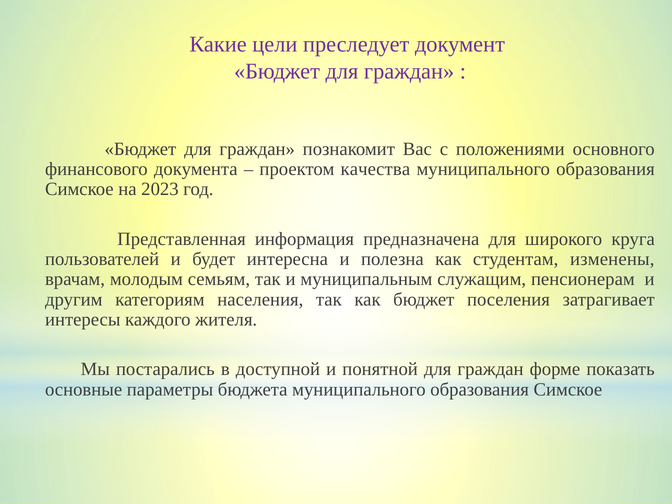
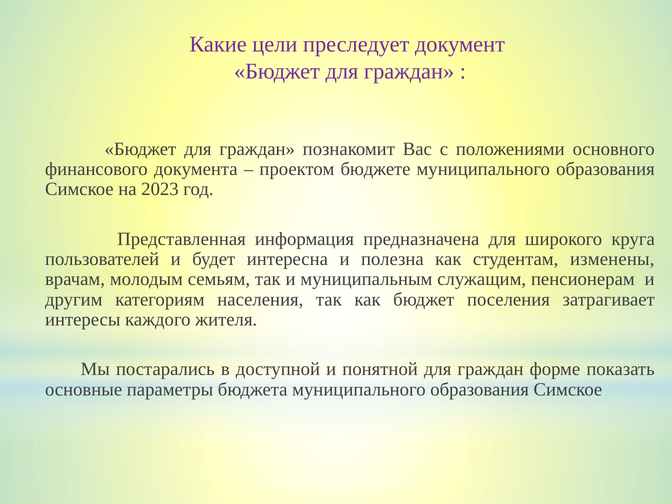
качества: качества -> бюджете (375, 169)
